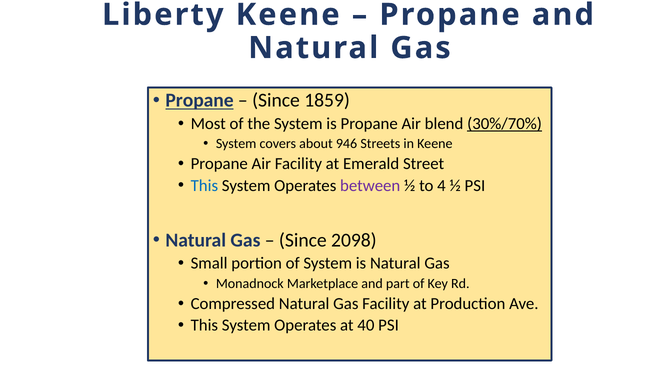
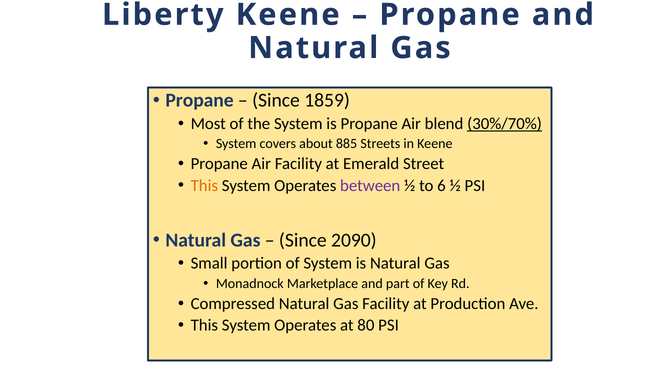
Propane underline: present -> none (200, 100)
946: 946 -> 885 (347, 144)
This colour: blue -> orange (204, 186)
4: 4 -> 6 (441, 186)
2098: 2098 -> 2090 (354, 240)
40: 40 -> 80 (366, 325)
